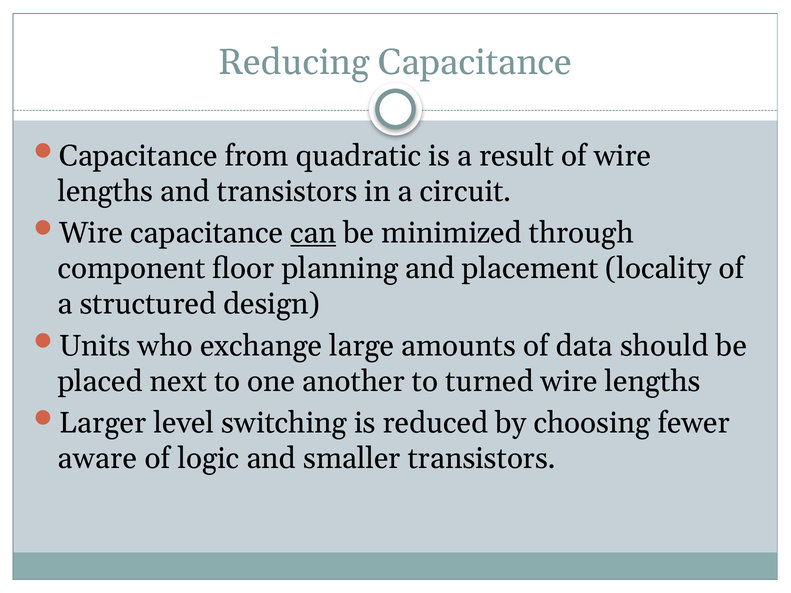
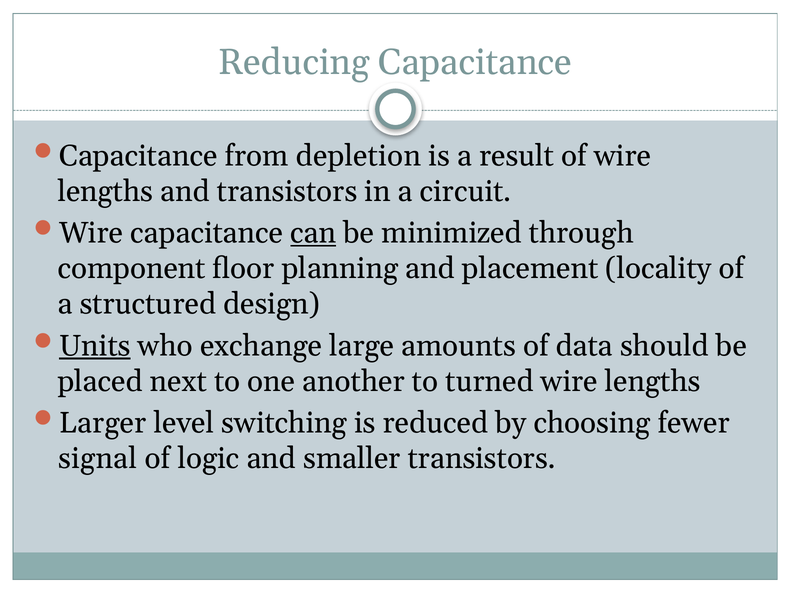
quadratic: quadratic -> depletion (358, 156)
Units underline: none -> present (95, 346)
aware: aware -> signal (98, 459)
